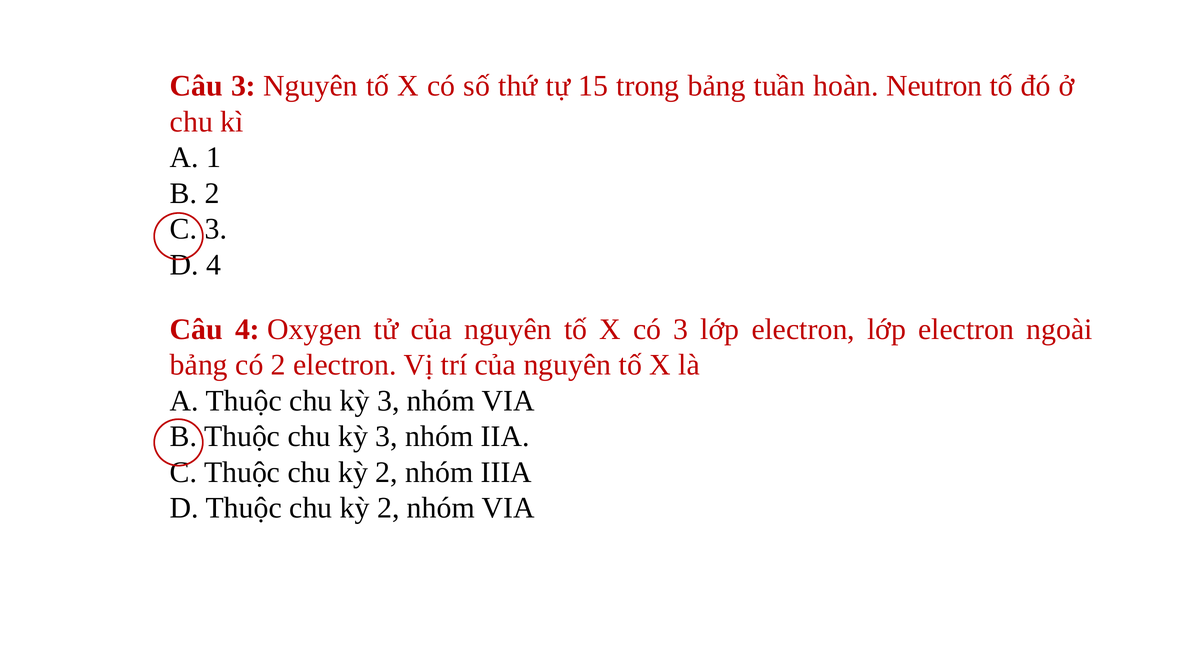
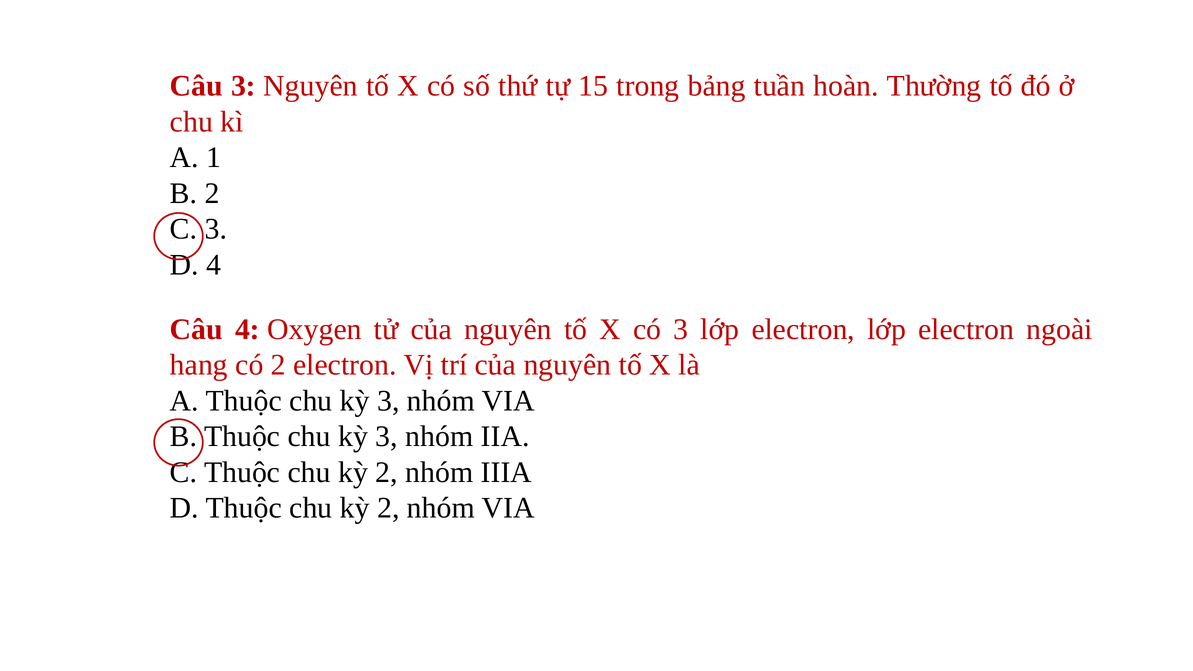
Neutron: Neutron -> Thường (934, 86)
bảng: bảng -> hang (199, 365)
